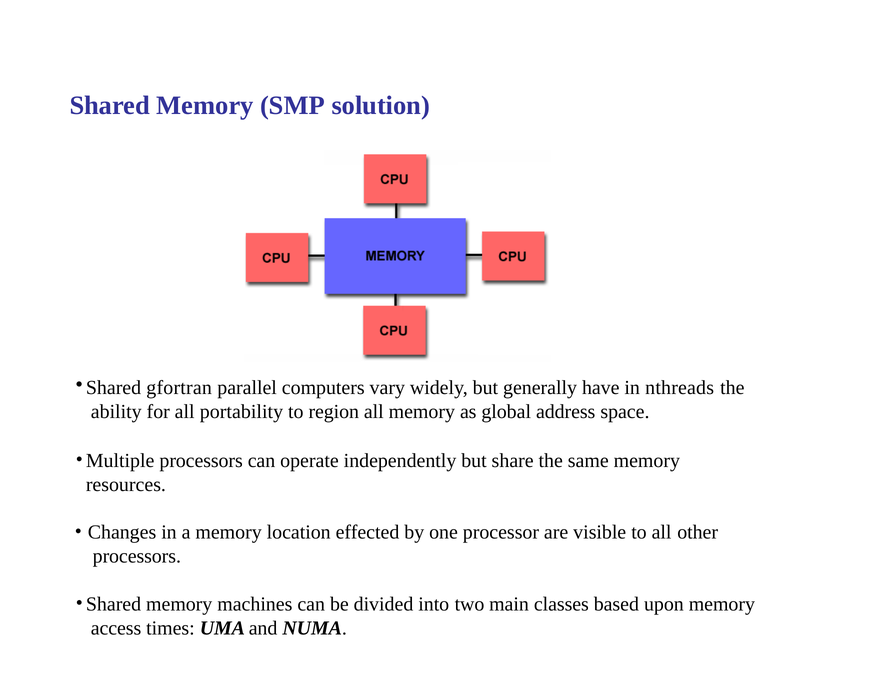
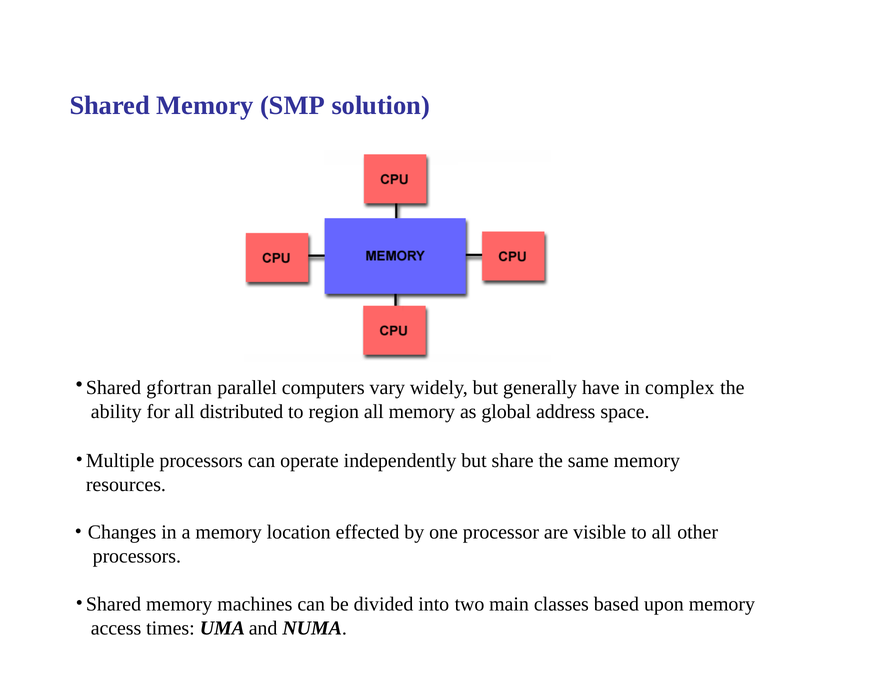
nthreads: nthreads -> complex (680, 388)
portability: portability -> distributed (242, 412)
